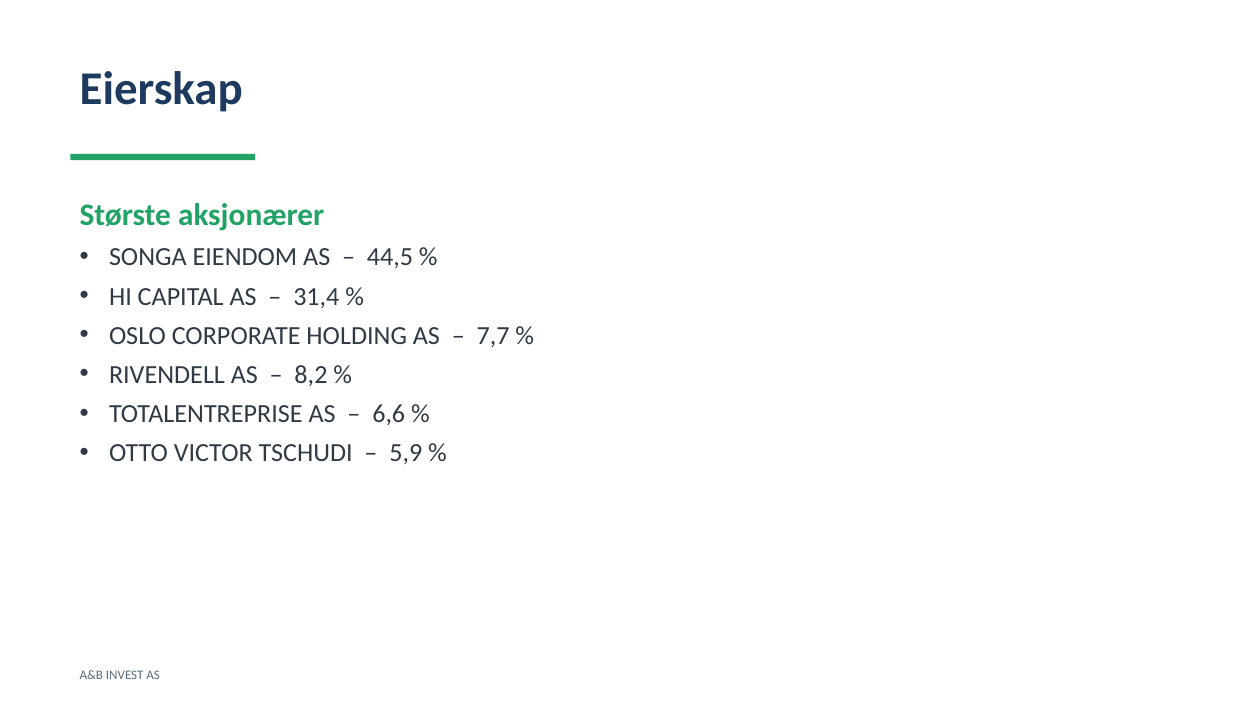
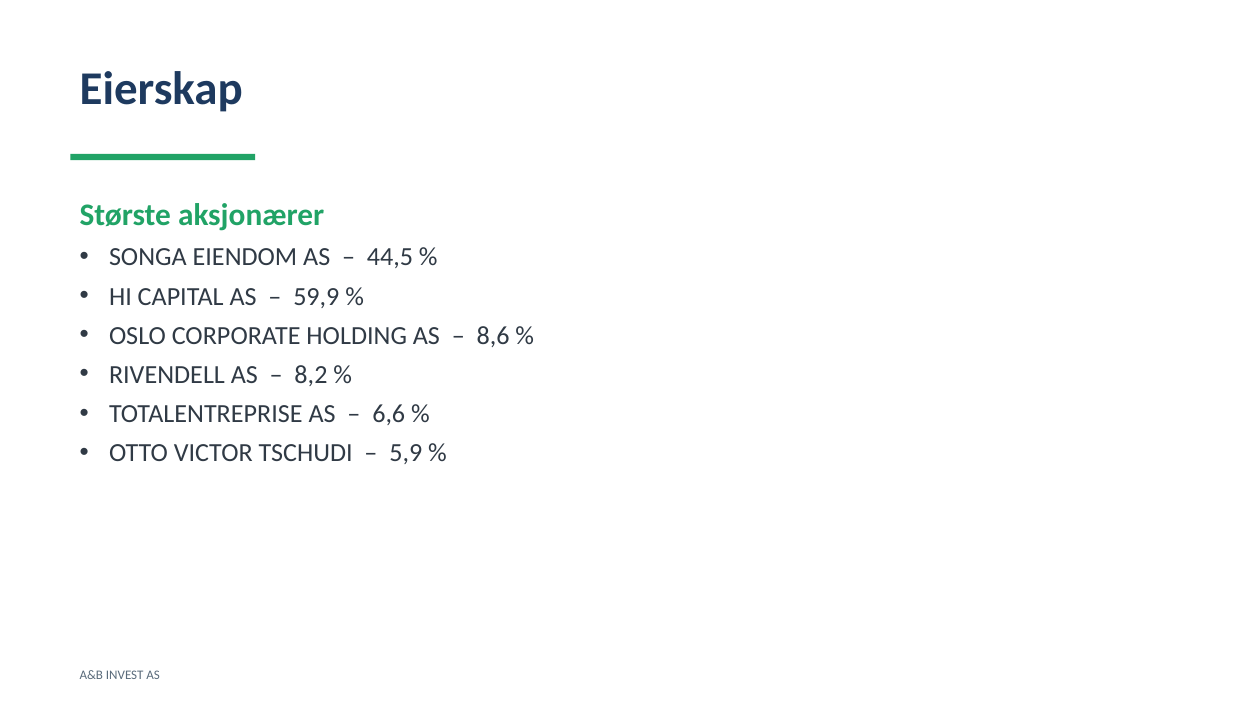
31,4: 31,4 -> 59,9 (316, 297)
7,7: 7,7 -> 8,6 (493, 336)
